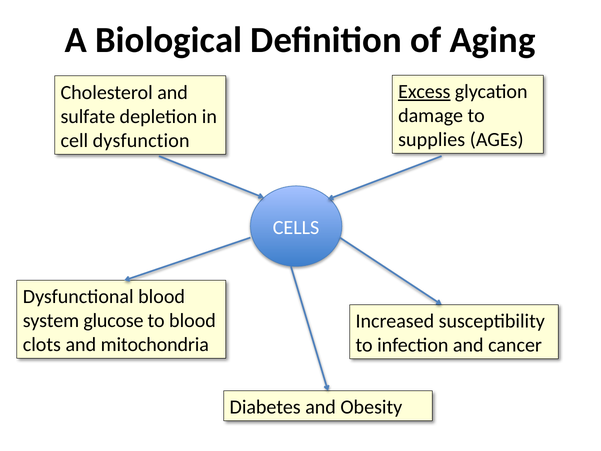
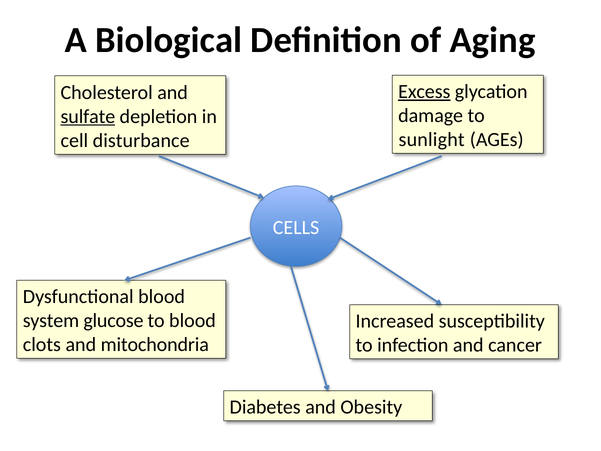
sulfate underline: none -> present (88, 116)
supplies: supplies -> sunlight (432, 140)
dysfunction: dysfunction -> disturbance (141, 140)
